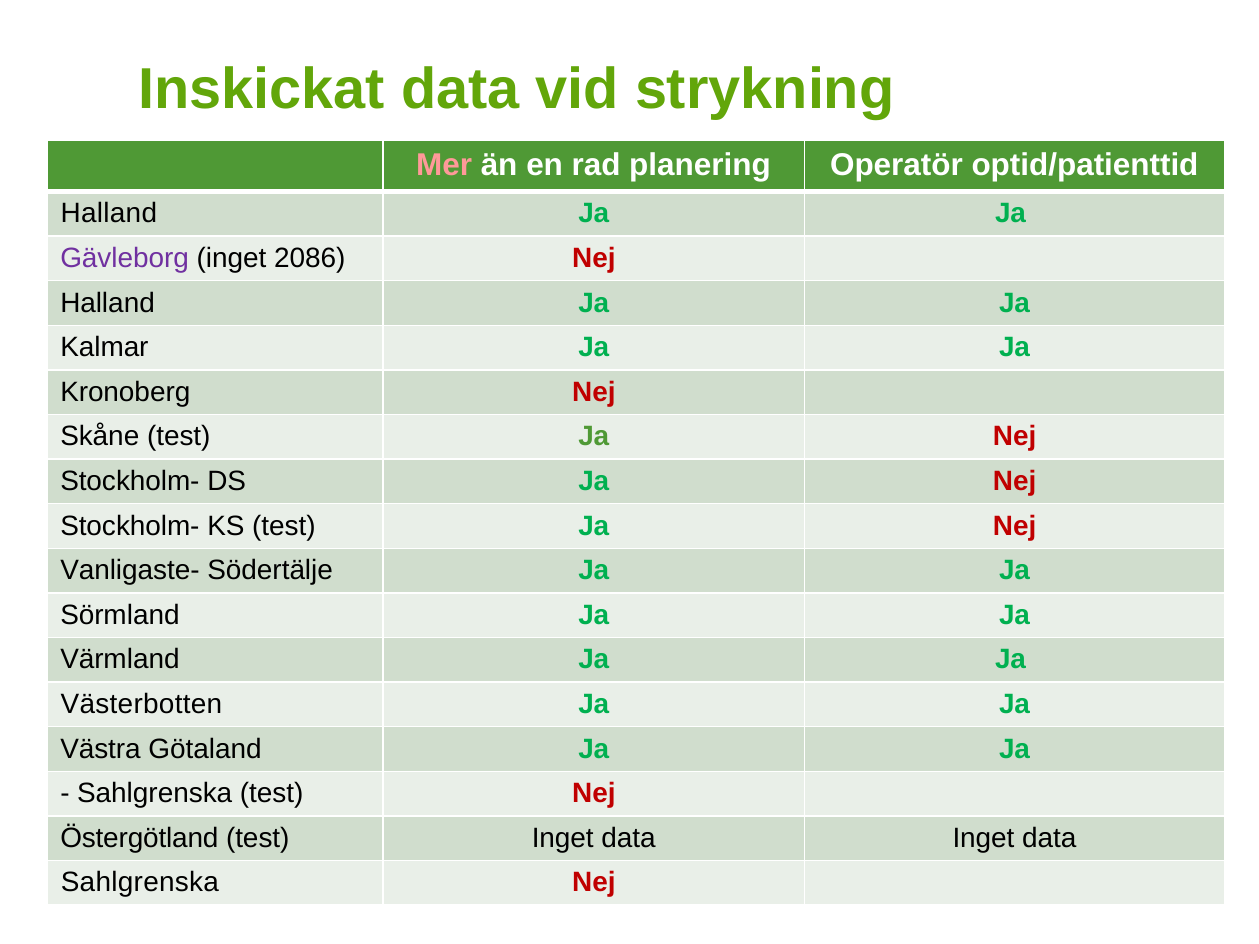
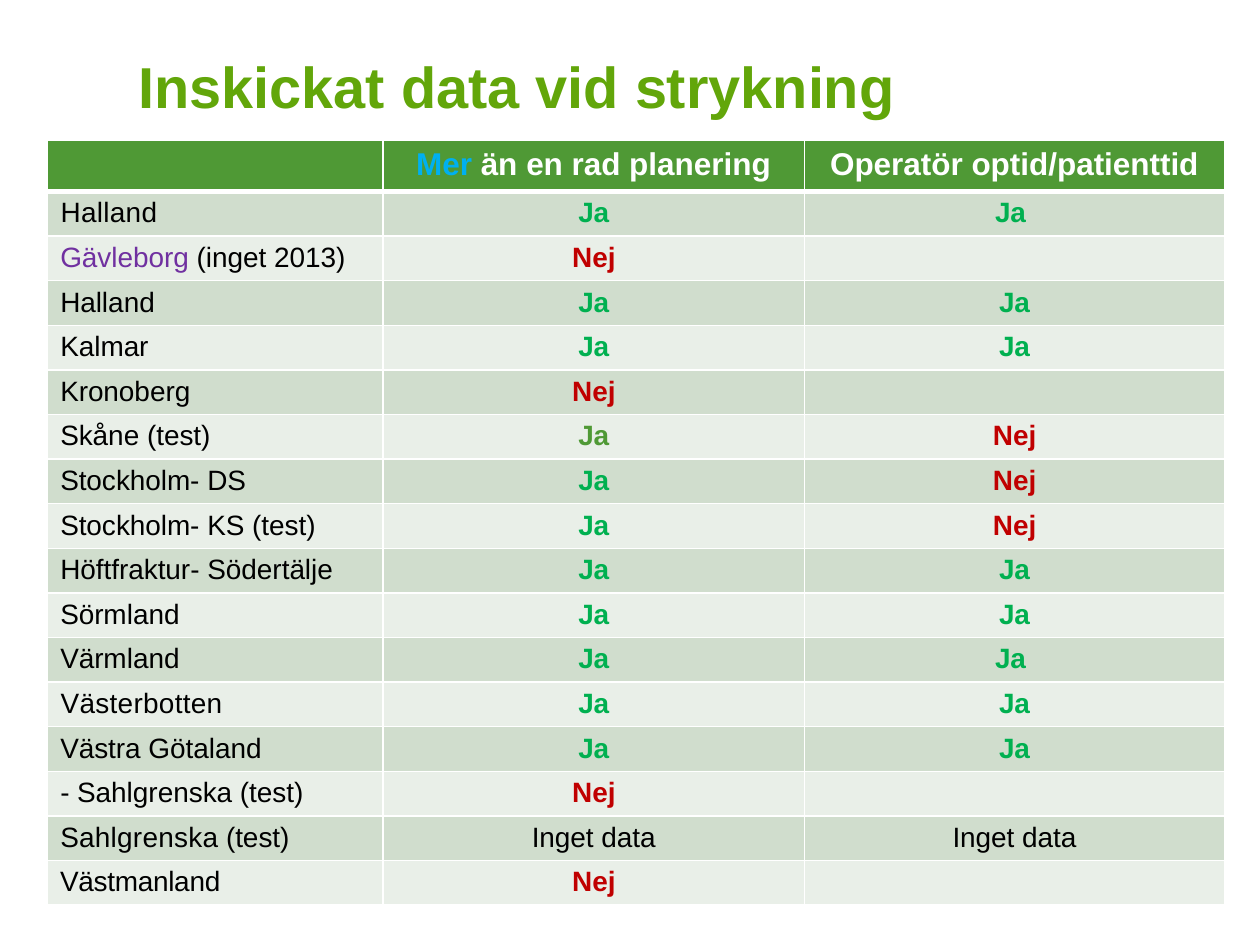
Mer colour: pink -> light blue (444, 165)
2086: 2086 -> 2013 (310, 258)
Vanligaste-: Vanligaste- -> Höftfraktur- (130, 571)
Östergötland: Östergötland -> Sahlgrenska (139, 838)
Sahlgrenska: Sahlgrenska -> Västmanland (140, 883)
